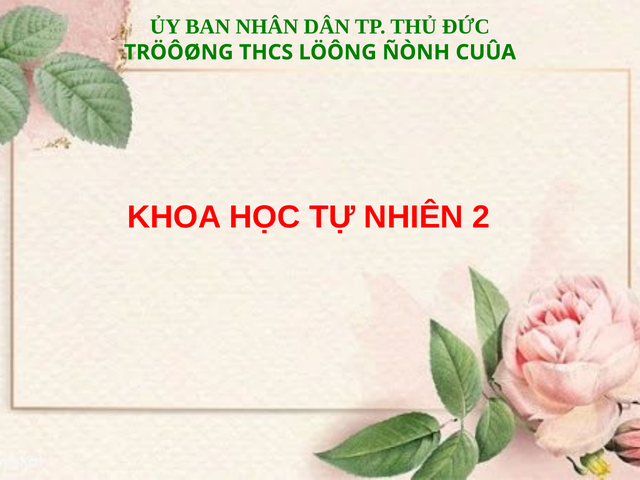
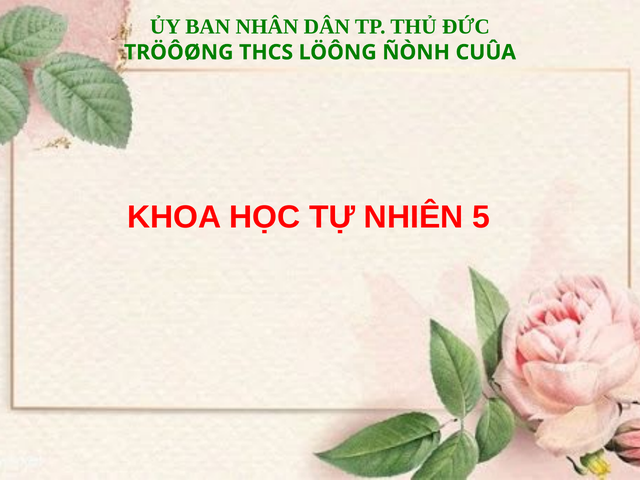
2: 2 -> 5 (481, 217)
